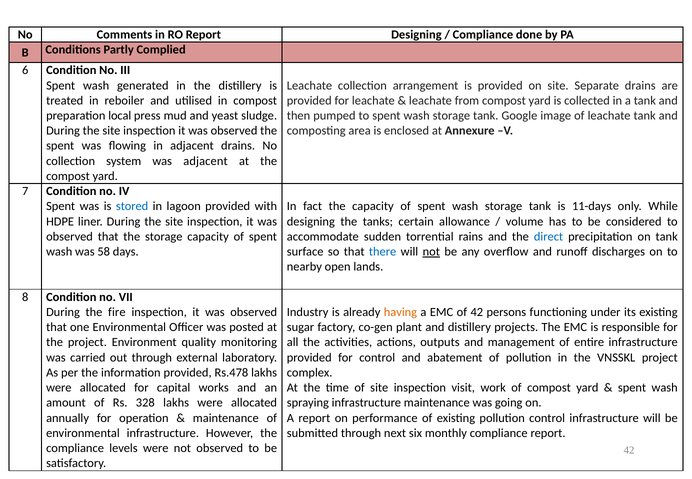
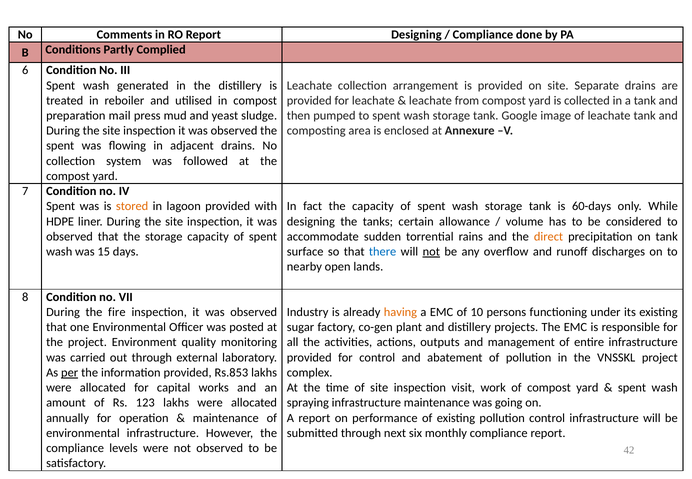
local: local -> mail (120, 116)
was adjacent: adjacent -> followed (206, 161)
stored colour: blue -> orange (132, 206)
11-days: 11-days -> 60-days (592, 206)
direct colour: blue -> orange (549, 237)
58: 58 -> 15 (104, 252)
of 42: 42 -> 10 (477, 312)
per underline: none -> present (70, 373)
Rs.478: Rs.478 -> Rs.853 (231, 373)
328: 328 -> 123 (145, 403)
